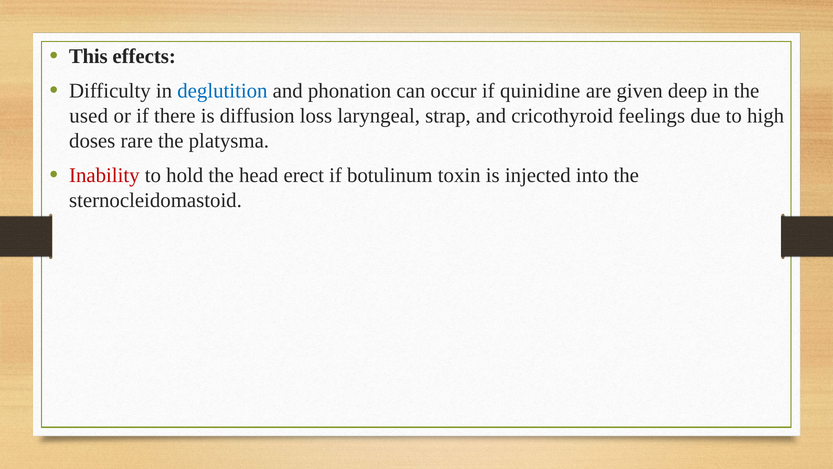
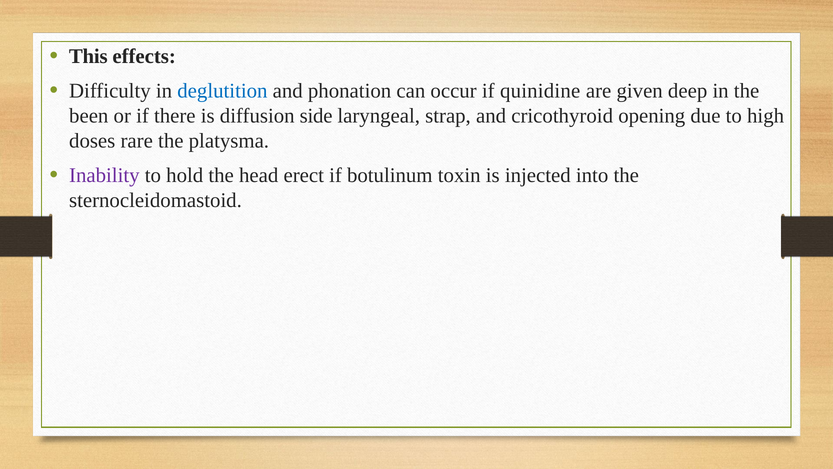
used: used -> been (89, 116)
loss: loss -> side (316, 116)
feelings: feelings -> opening (652, 116)
Inability colour: red -> purple (104, 175)
